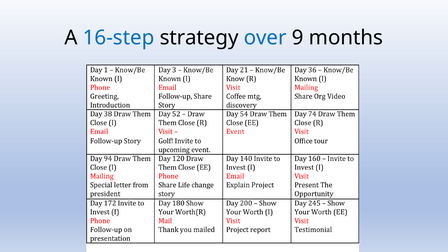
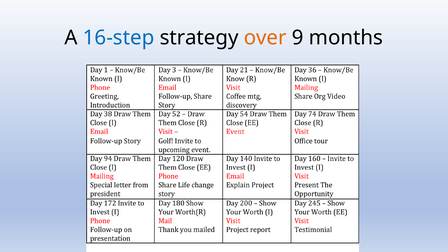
over colour: blue -> orange (265, 38)
